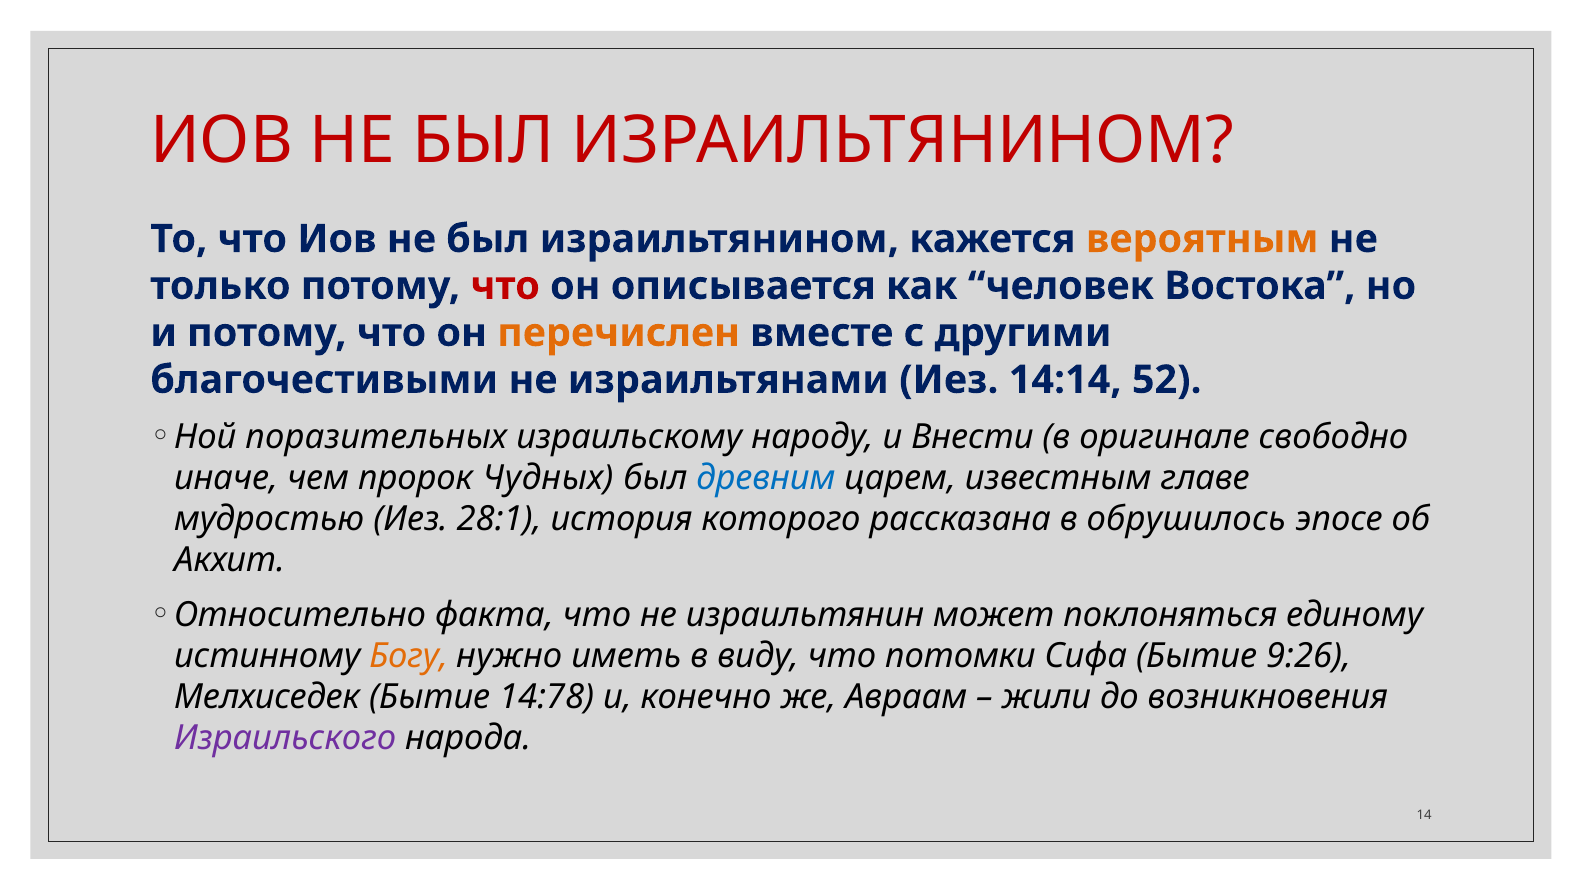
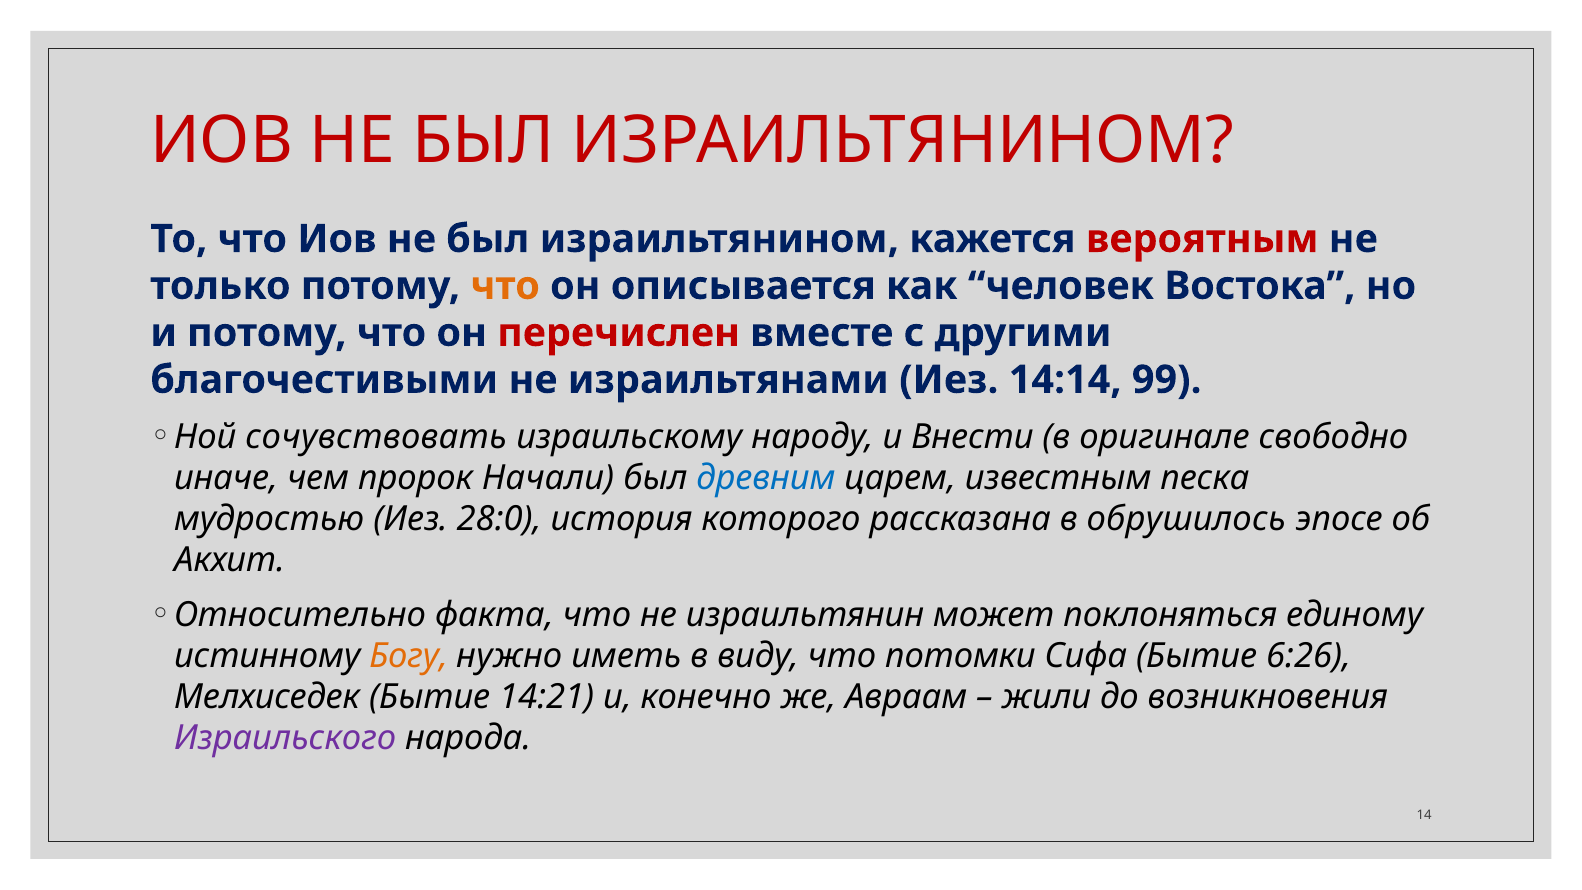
вероятным colour: orange -> red (1202, 239)
что colour: red -> orange (505, 286)
перечислен colour: orange -> red (619, 333)
52: 52 -> 99 (1167, 380)
поразительных: поразительных -> сочувствовать (376, 437)
Чудных: Чудных -> Начали (548, 478)
главе: главе -> песка (1205, 478)
28:1: 28:1 -> 28:0 (499, 519)
9:26: 9:26 -> 6:26 (1309, 656)
14:78: 14:78 -> 14:21 (547, 697)
